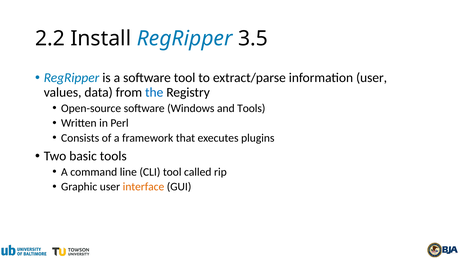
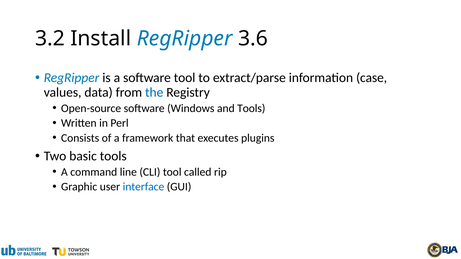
2.2: 2.2 -> 3.2 (50, 39)
3.5: 3.5 -> 3.6 (253, 39)
information user: user -> case (372, 78)
interface colour: orange -> blue (143, 187)
